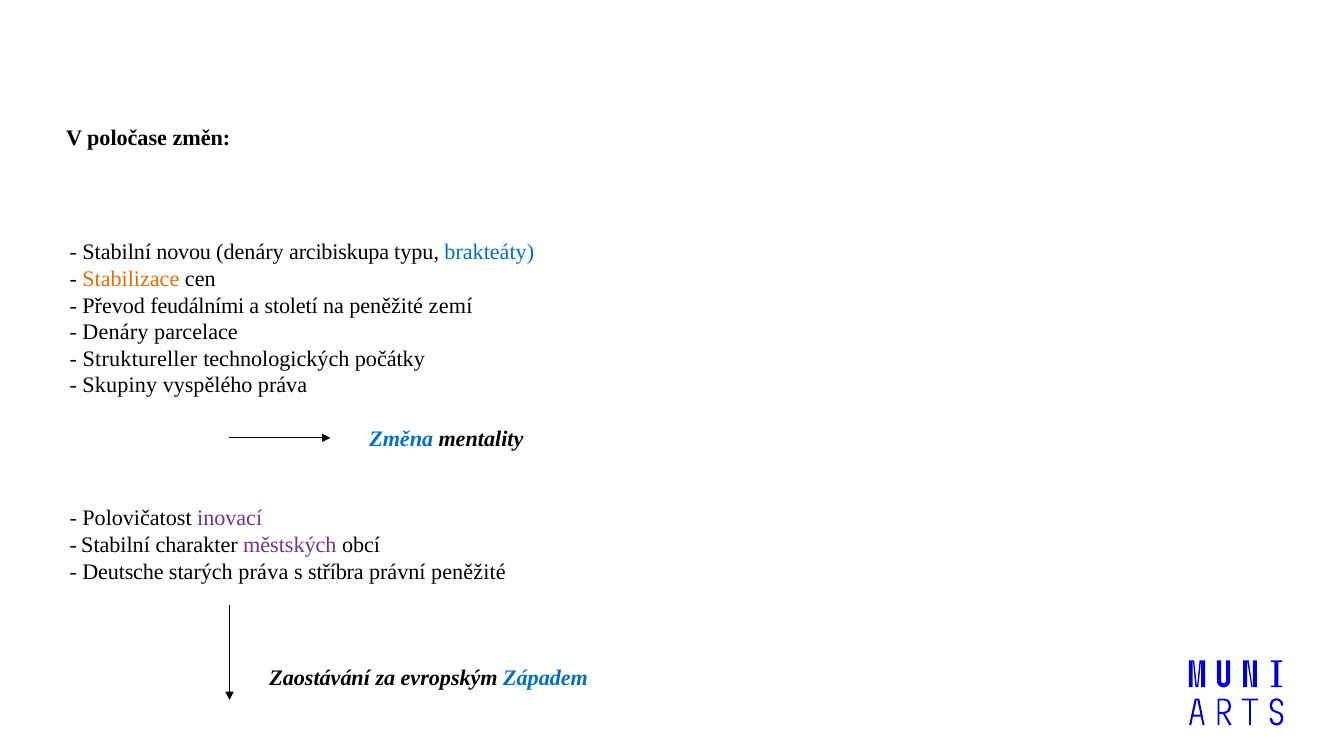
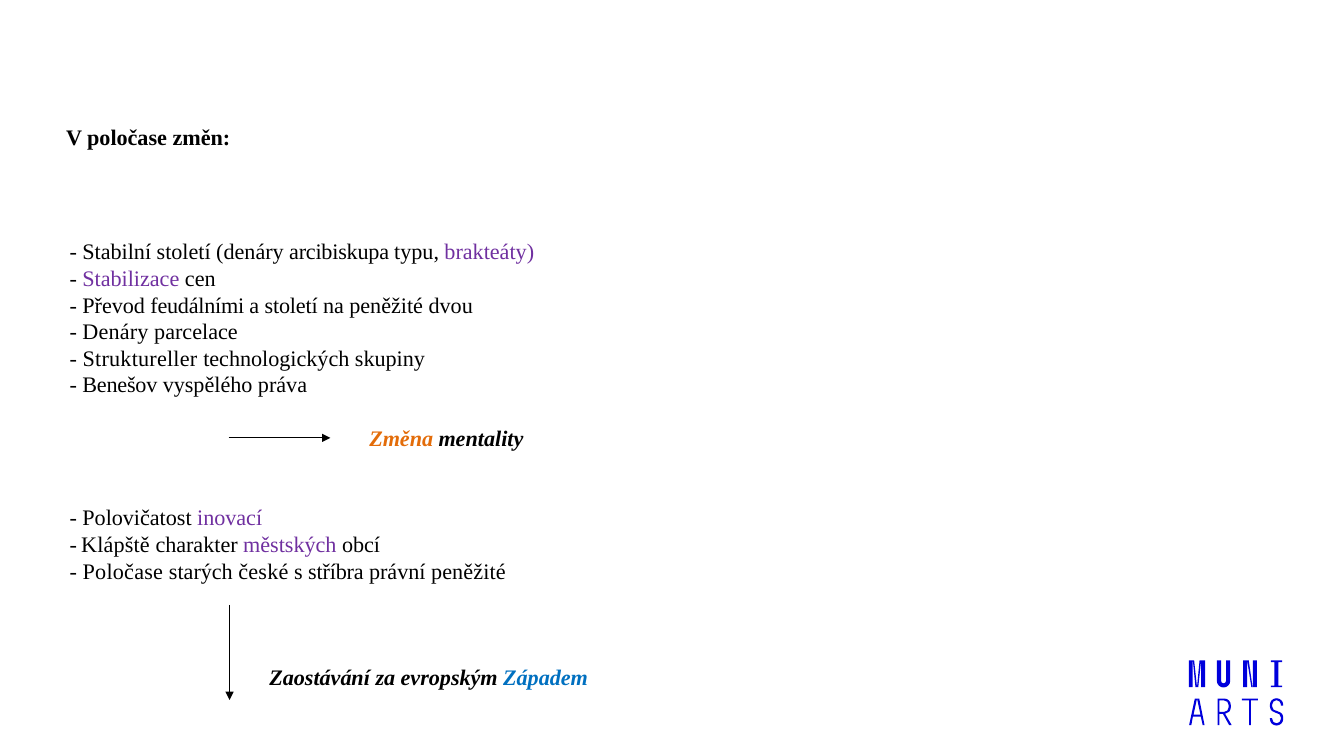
Stabilní novou: novou -> století (184, 253)
brakteáty colour: blue -> purple (489, 253)
Stabilizace colour: orange -> purple (131, 279)
zemí: zemí -> dvou (451, 306)
počátky: počátky -> skupiny (390, 359)
Skupiny: Skupiny -> Benešov (120, 386)
Změna colour: blue -> orange (401, 439)
Stabilní: Stabilní -> Klápště (115, 545)
Deutsche: Deutsche -> Poločase (123, 572)
starých práva: práva -> české (263, 572)
